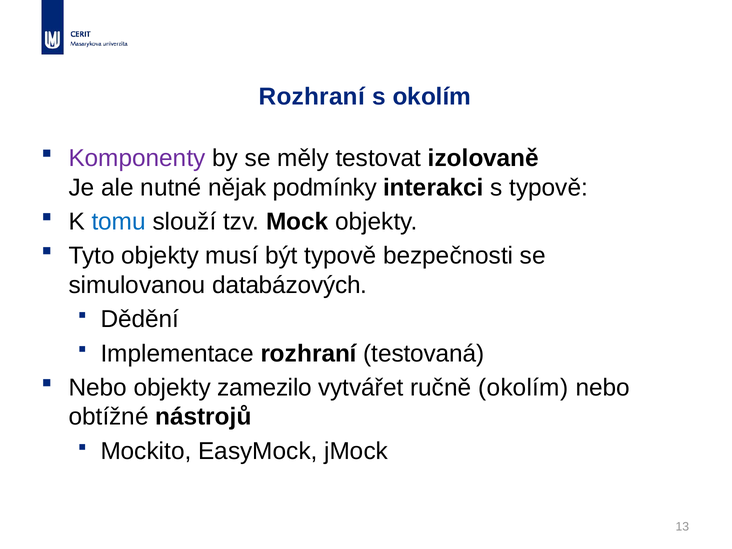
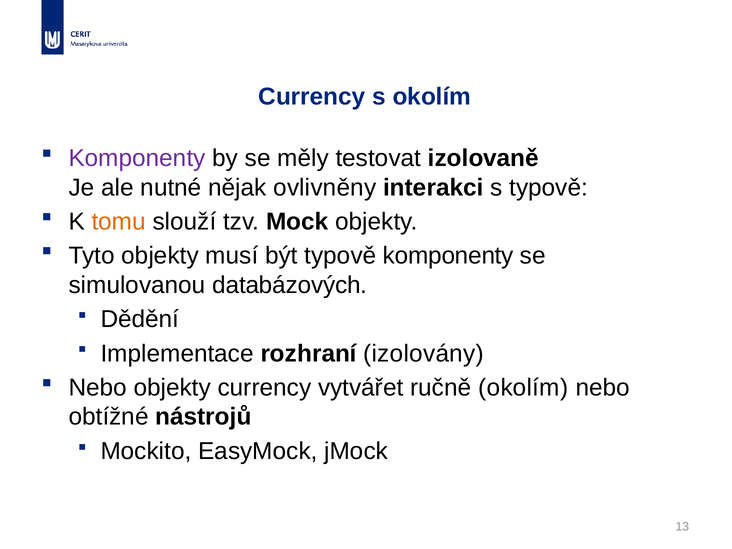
Rozhraní: Rozhraní -> Currency (312, 96)
podmínky: podmínky -> ovlivněny (325, 188)
tomu colour: blue -> orange (119, 222)
typově bezpečnosti: bezpečnosti -> komponenty (448, 256)
testovaná: testovaná -> izolovány (424, 353)
objekty zamezilo: zamezilo -> currency (265, 388)
